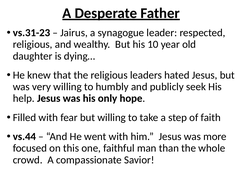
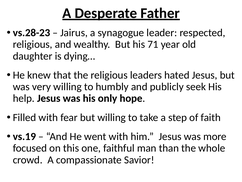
vs.31-23: vs.31-23 -> vs.28-23 (31, 33)
10: 10 -> 71 (153, 44)
vs.44: vs.44 -> vs.19 (24, 136)
